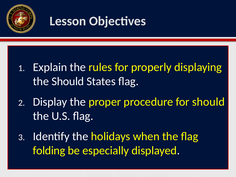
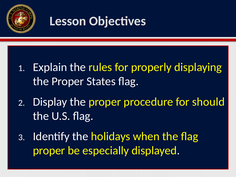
Should: Should -> Proper (68, 81)
folding: folding -> proper (49, 151)
